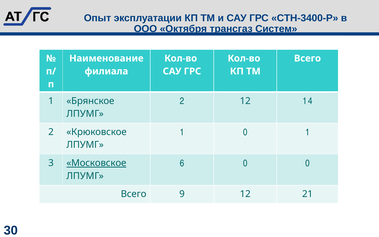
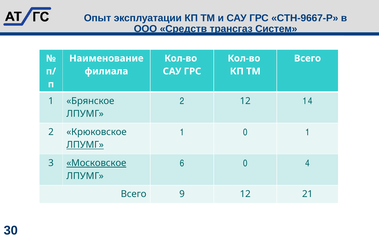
СТН-3400-Р: СТН-3400-Р -> СТН-9667-Р (305, 18)
Октября: Октября -> Средств (183, 29)
ЛПУМГ underline: none -> present (85, 145)
0 0: 0 -> 4 (308, 163)
